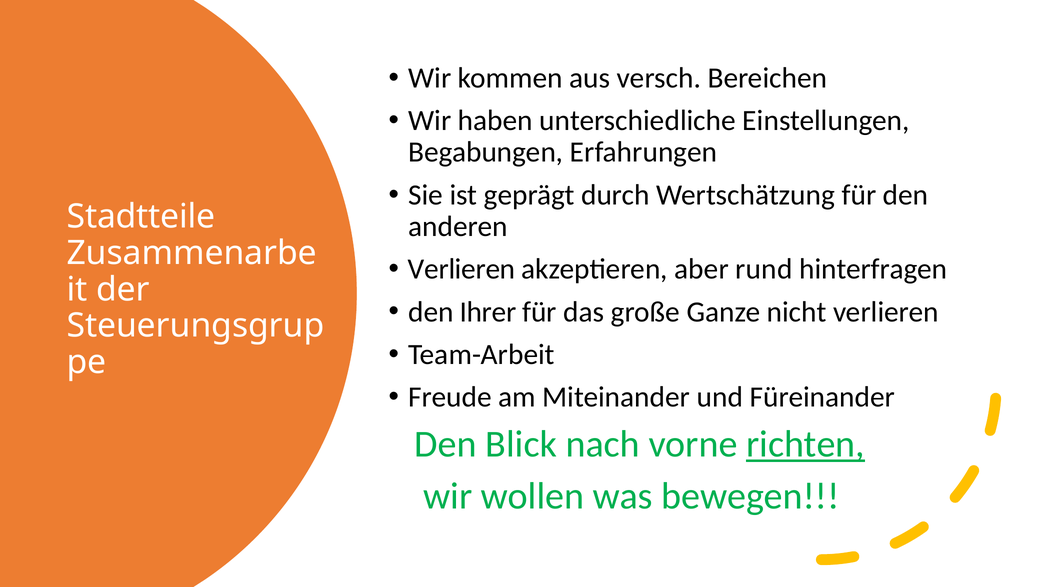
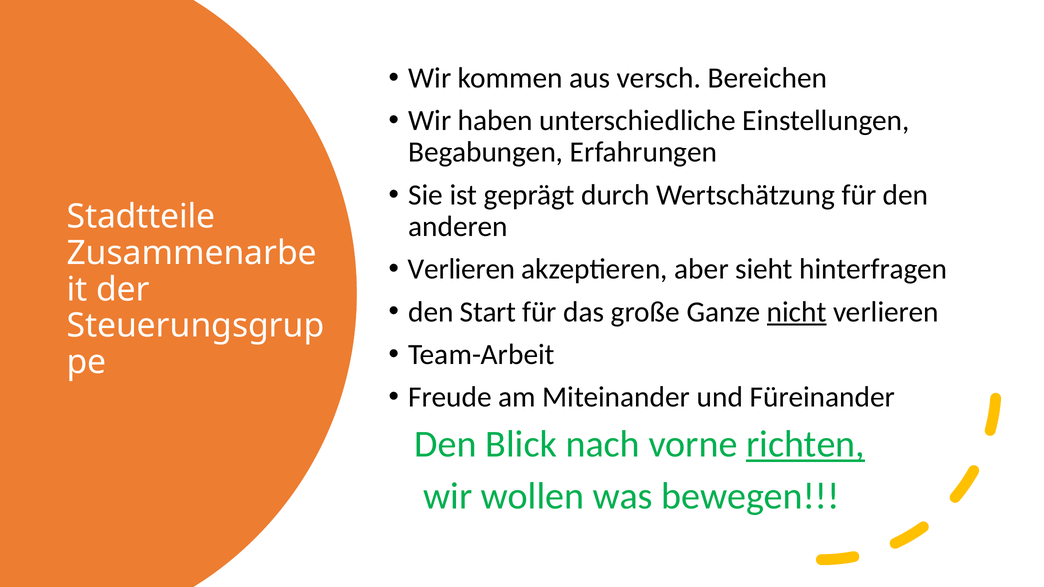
rund: rund -> sieht (764, 269)
Ihrer: Ihrer -> Start (488, 312)
nicht underline: none -> present (797, 312)
